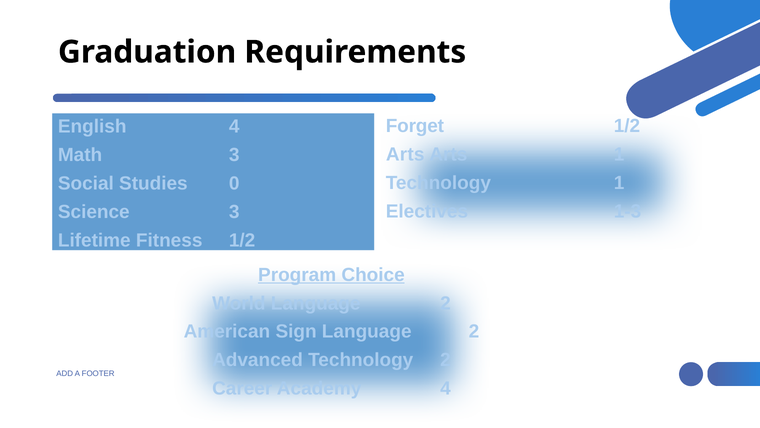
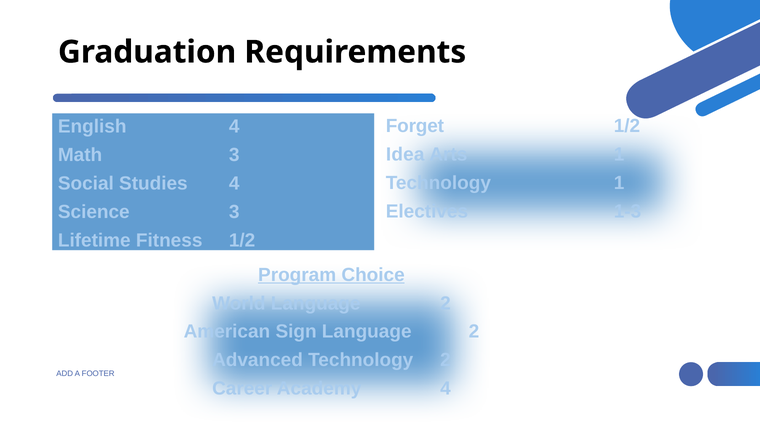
Arts: Arts -> Idea (405, 154)
Studies 0: 0 -> 4 (234, 183)
